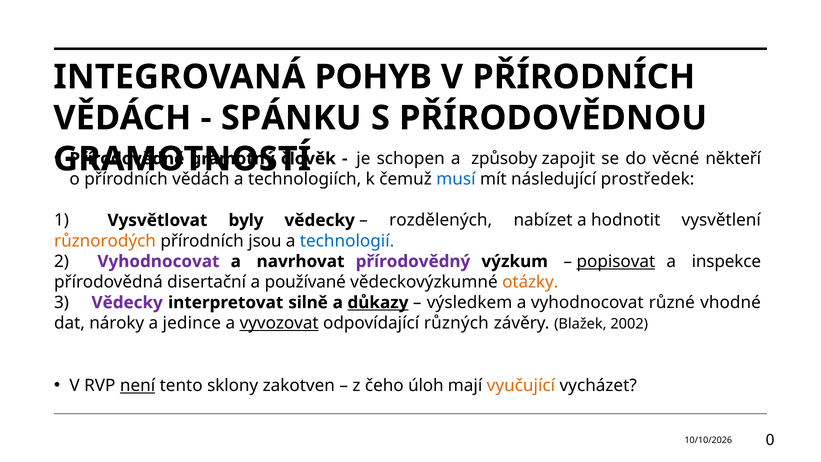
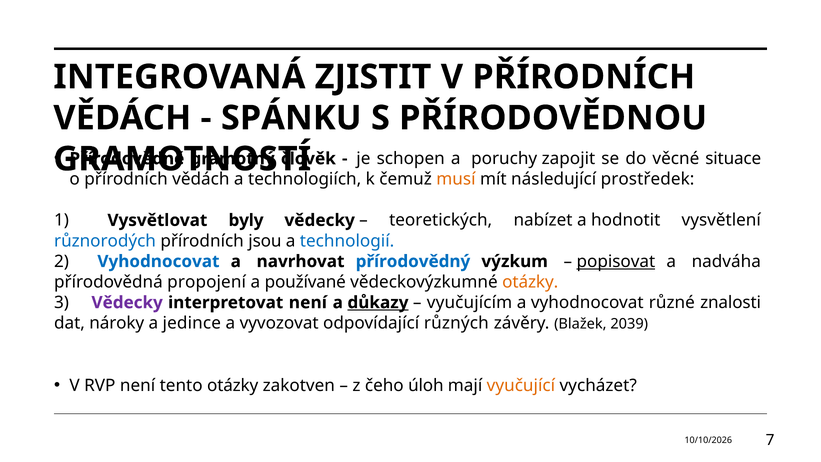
POHYB: POHYB -> ZJISTIT (373, 77)
způsoby: způsoby -> poruchy (504, 159)
někteří: někteří -> situace (733, 159)
musí colour: blue -> orange (456, 179)
rozdělených: rozdělených -> teoretických (441, 220)
různorodých colour: orange -> blue (105, 241)
Vyhodnocovat colour: purple -> blue (158, 261)
přírodovědný colour: purple -> blue (413, 261)
inspekce: inspekce -> nadváha (726, 261)
disertační: disertační -> propojení (207, 282)
interpretovat silně: silně -> není (308, 302)
výsledkem: výsledkem -> vyučujícím (470, 302)
vhodné: vhodné -> znalosti (731, 302)
vyvozovat underline: present -> none (279, 323)
2002: 2002 -> 2039 (629, 324)
není underline: present -> none (138, 385)
tento sklony: sklony -> otázky (233, 385)
0: 0 -> 7 (770, 440)
